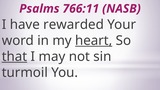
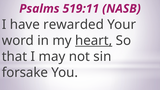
766:11: 766:11 -> 519:11 (81, 9)
that underline: present -> none (14, 57)
turmoil: turmoil -> forsake (25, 73)
